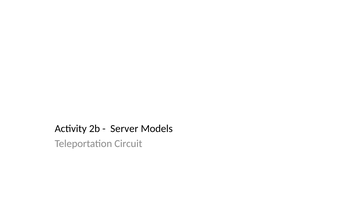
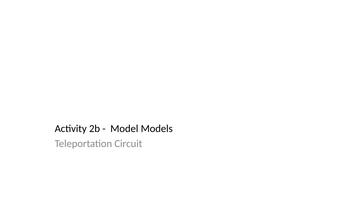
Server: Server -> Model (124, 129)
